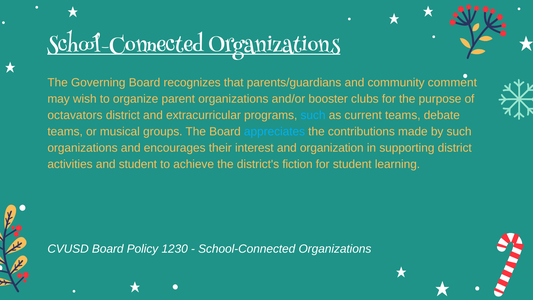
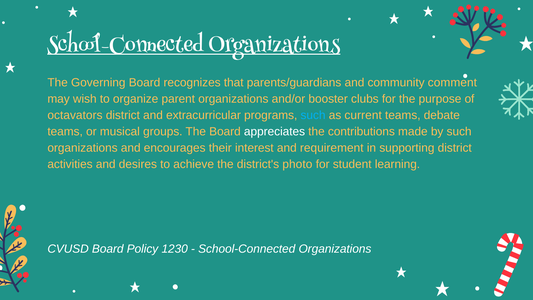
appreciates colour: light blue -> white (275, 132)
organization: organization -> requirement (332, 148)
and student: student -> desires (138, 164)
fiction: fiction -> photo (297, 164)
